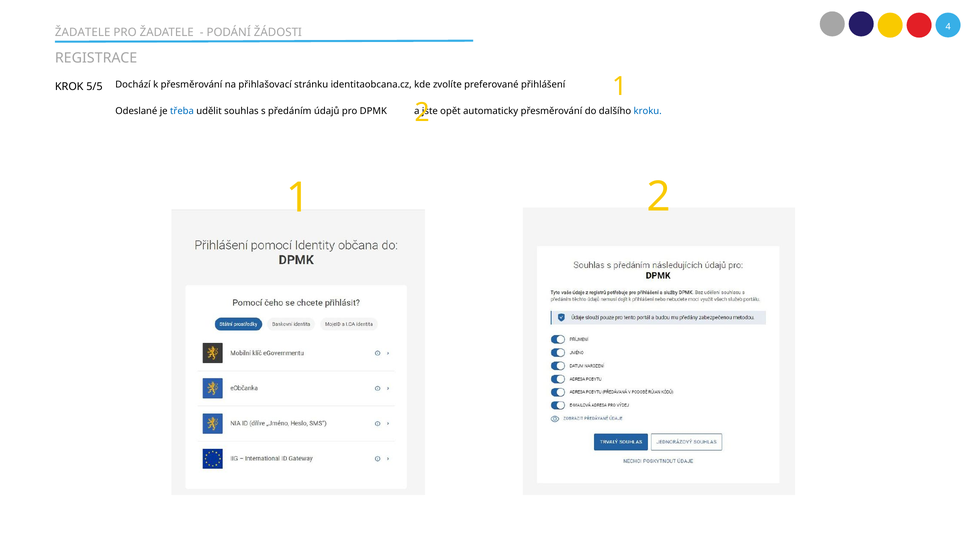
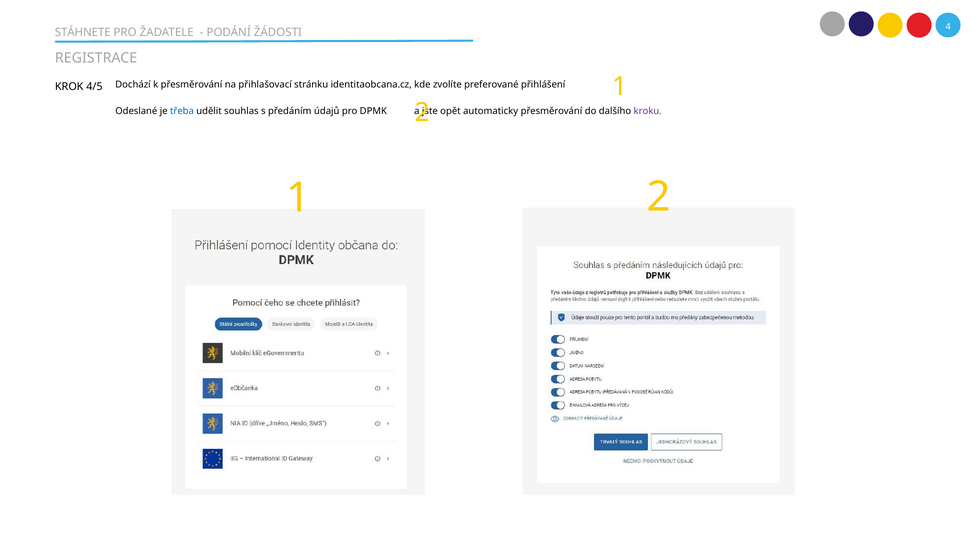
ŽADATELE: ŽADATELE -> STÁHNETE (83, 33)
5/5: 5/5 -> 4/5 (94, 87)
kroku colour: blue -> purple (648, 111)
